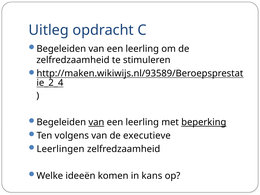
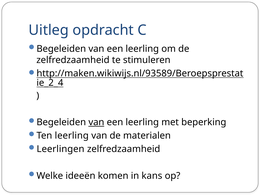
beperking underline: present -> none (204, 122)
Ten volgens: volgens -> leerling (72, 136)
executieve: executieve -> materialen (147, 136)
